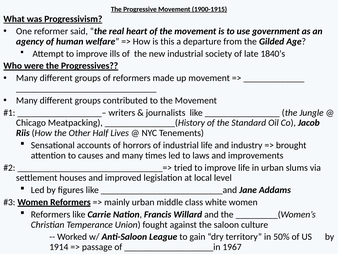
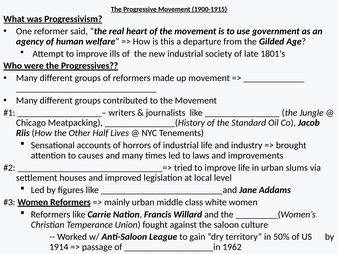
1840’s: 1840’s -> 1801’s (273, 54)
1967: 1967 -> 1962 (232, 247)
